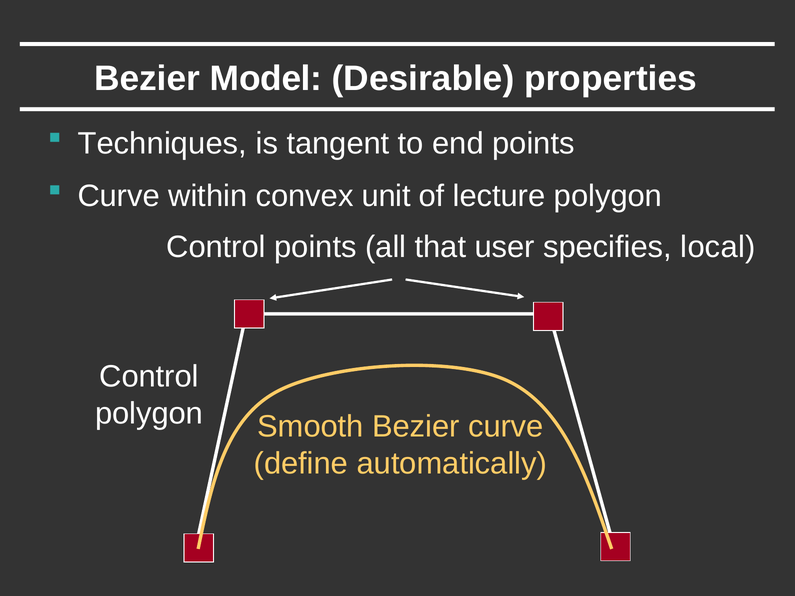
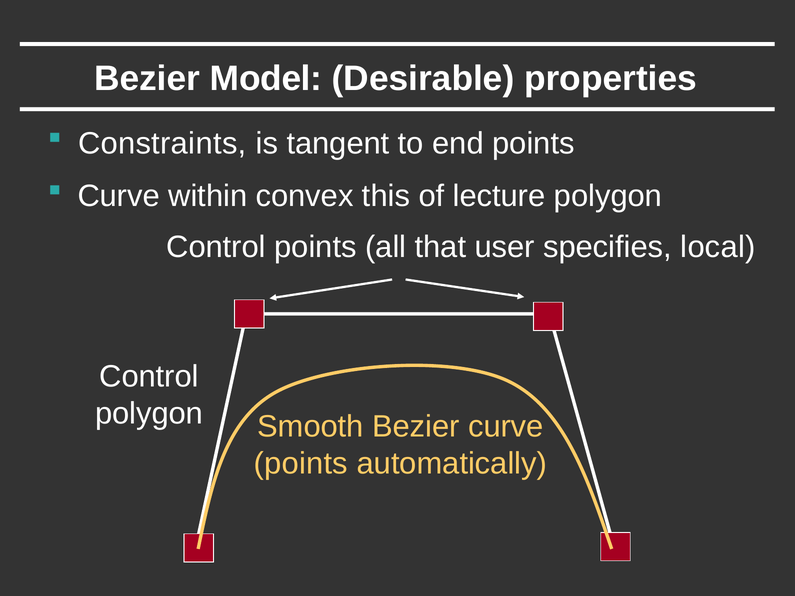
Techniques: Techniques -> Constraints (162, 144)
unit: unit -> this (386, 196)
define: define -> points (301, 464)
